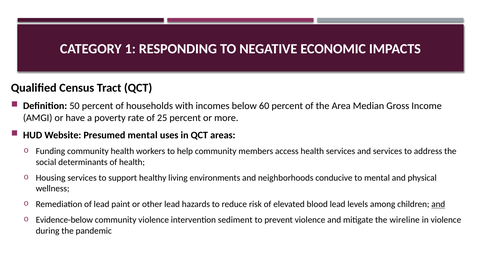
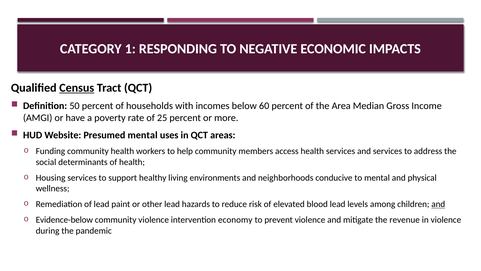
Census underline: none -> present (77, 88)
sediment: sediment -> economy (235, 220)
wireline: wireline -> revenue (405, 220)
